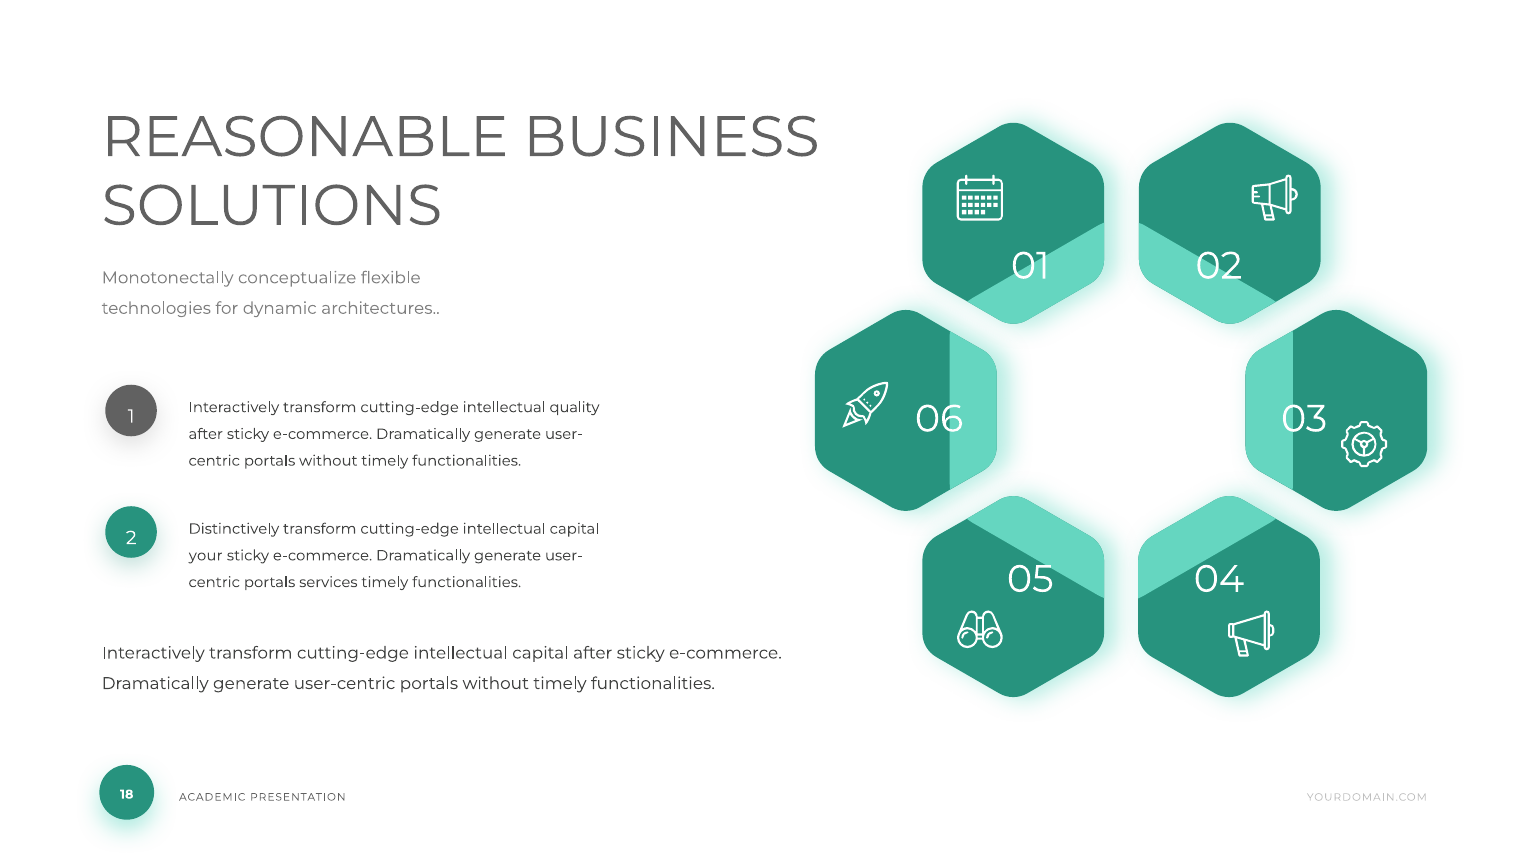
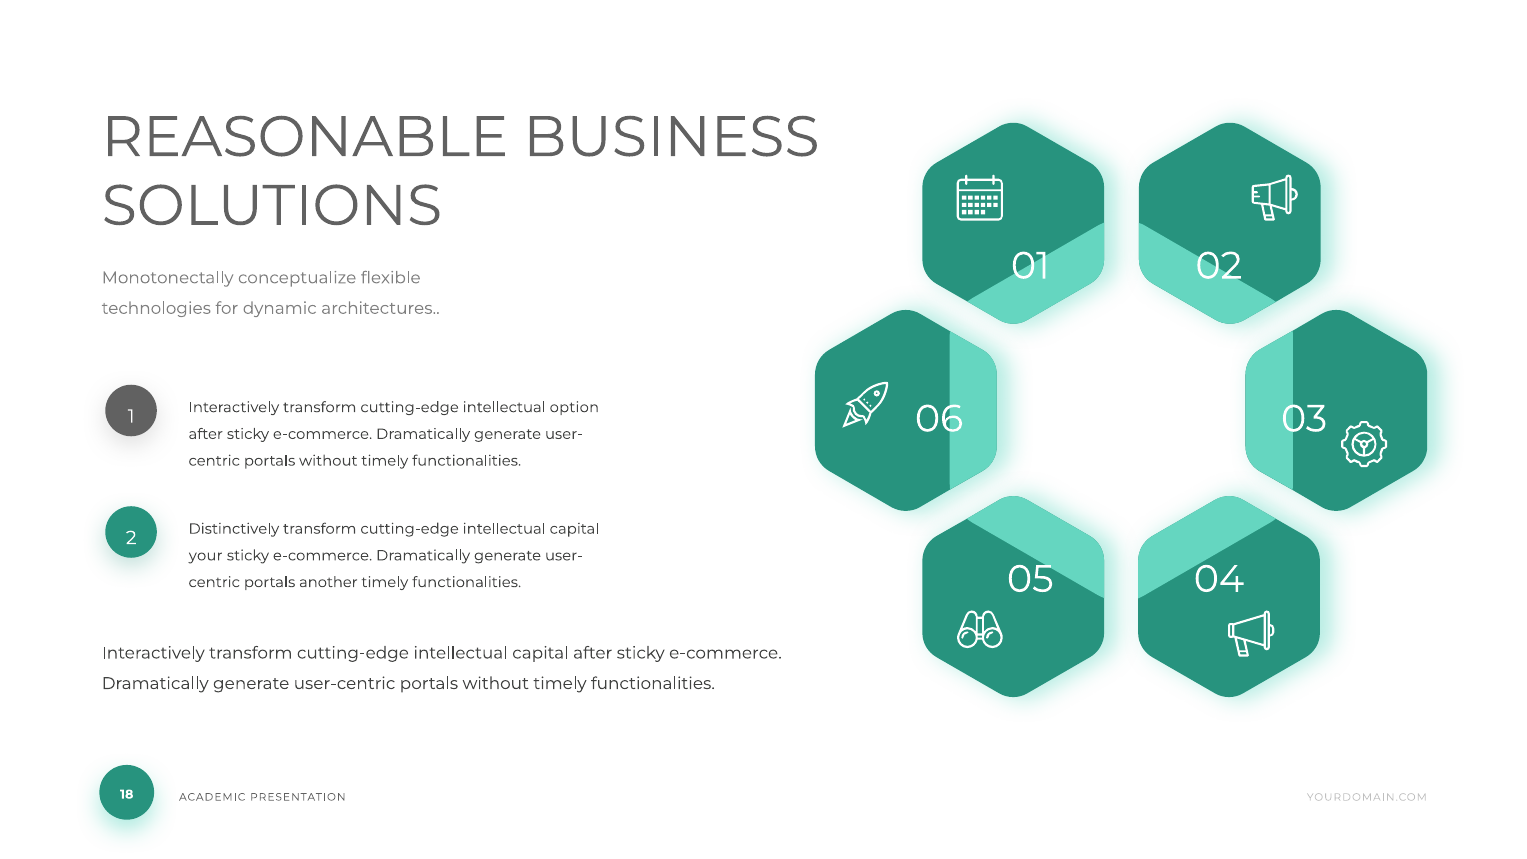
quality: quality -> option (574, 407)
services: services -> another (328, 582)
